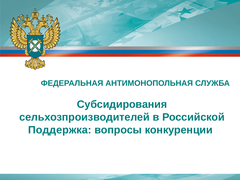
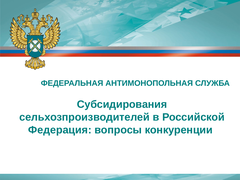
Поддержка: Поддержка -> Федерация (60, 130)
